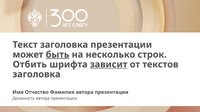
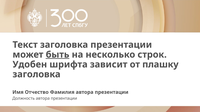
Отбить: Отбить -> Удобен (30, 65)
зависит underline: present -> none (109, 65)
текстов: текстов -> плашку (160, 65)
